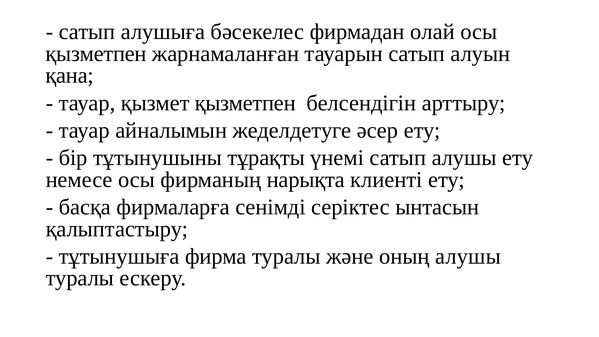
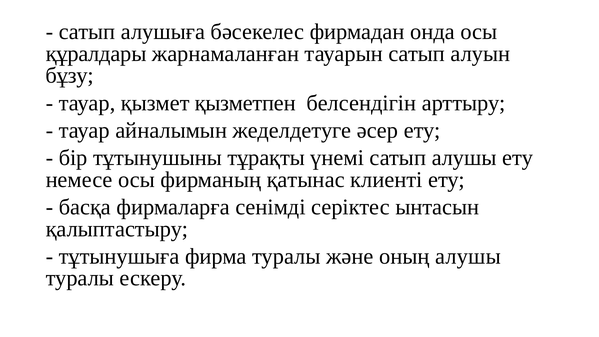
олай: олай -> онда (432, 32)
қызметпен: қызметпен -> құралдары (96, 54)
қана: қана -> бұзу (70, 76)
нарықта: нарықта -> қатынас (306, 180)
